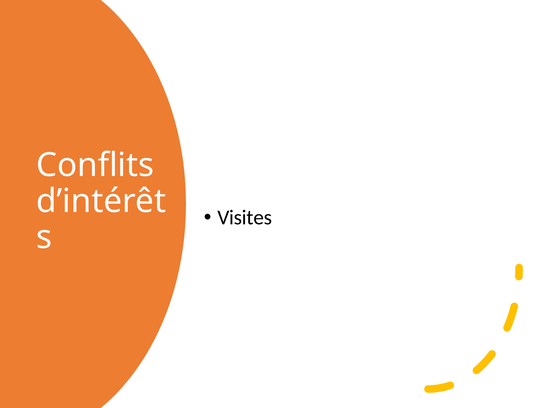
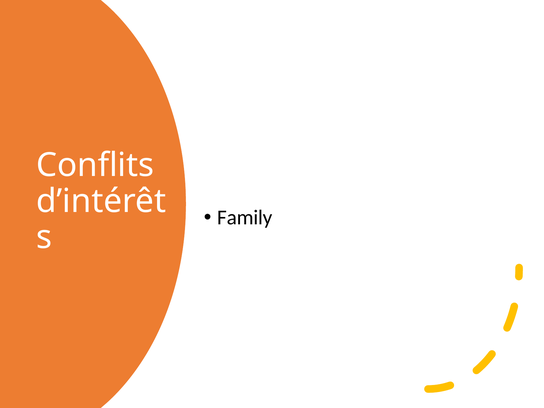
Visites: Visites -> Family (245, 218)
